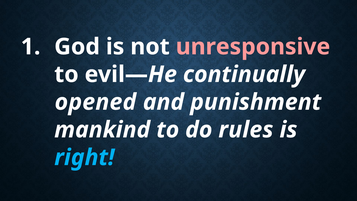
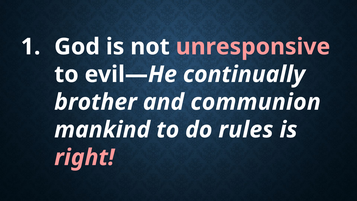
opened: opened -> brother (96, 102)
punishment: punishment -> communion (256, 102)
right colour: light blue -> pink (84, 157)
